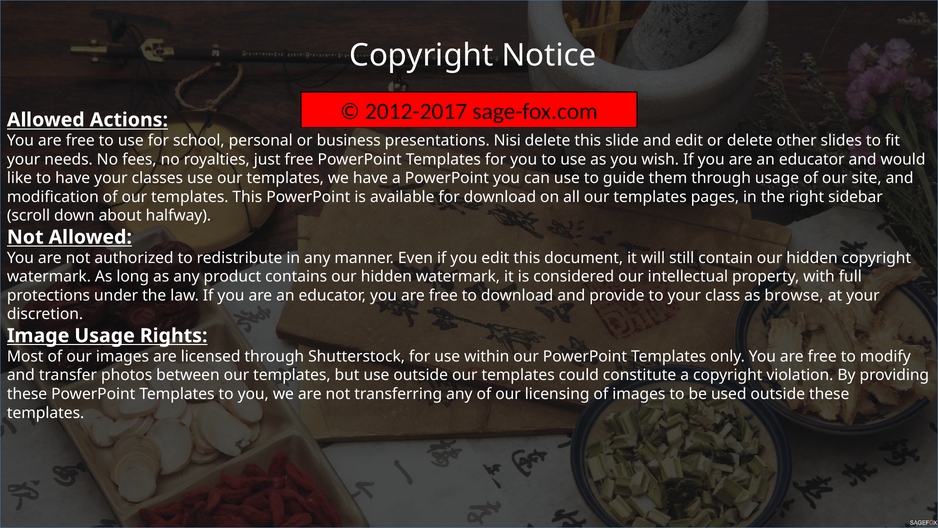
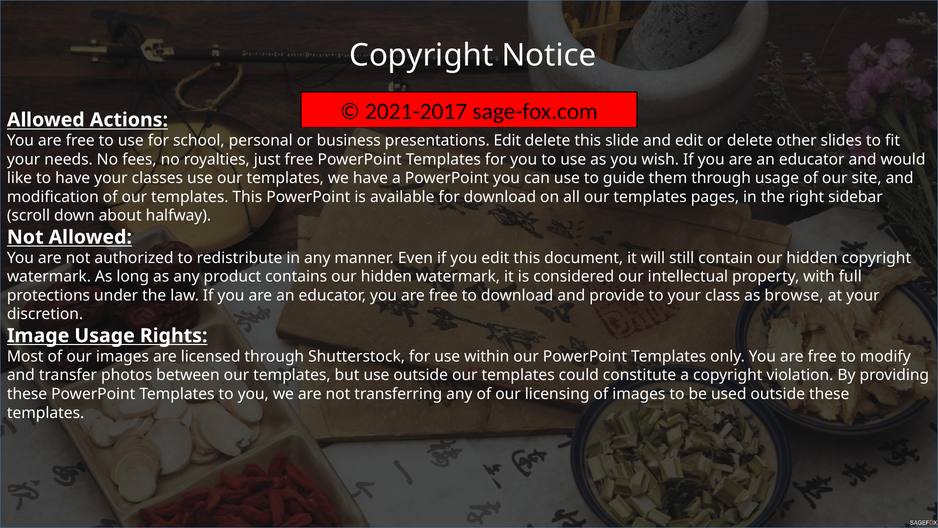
2012-2017: 2012-2017 -> 2021-2017 (416, 111)
presentations Nisi: Nisi -> Edit (507, 141)
